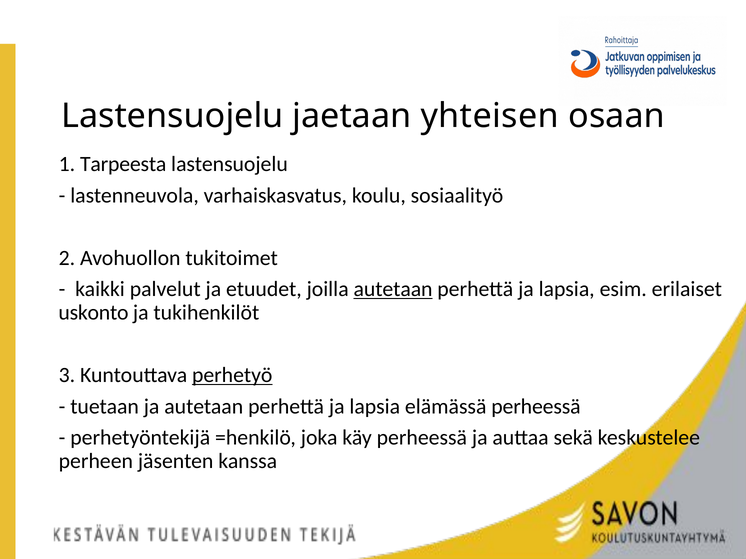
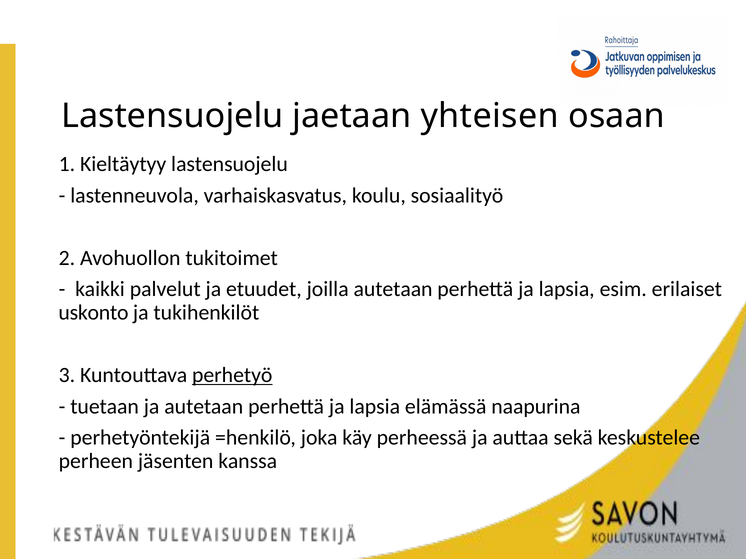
Tarpeesta: Tarpeesta -> Kieltäytyy (123, 164)
autetaan underline: present -> none (393, 289)
elämässä perheessä: perheessä -> naapurina (536, 407)
